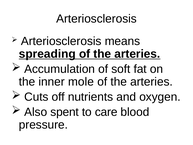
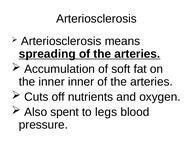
inner mole: mole -> inner (81, 82)
care: care -> legs (106, 112)
